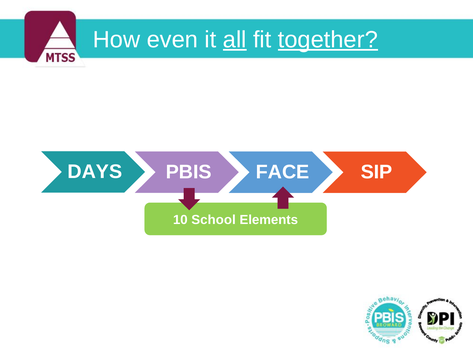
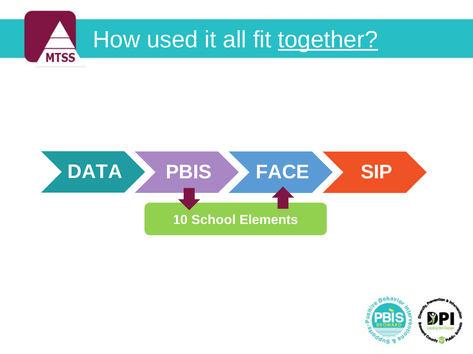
even: even -> used (172, 40)
all underline: present -> none (235, 40)
DAYS: DAYS -> DATA (95, 172)
